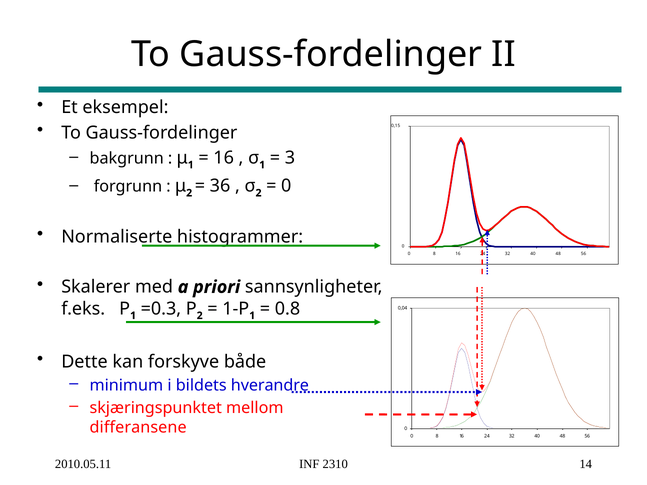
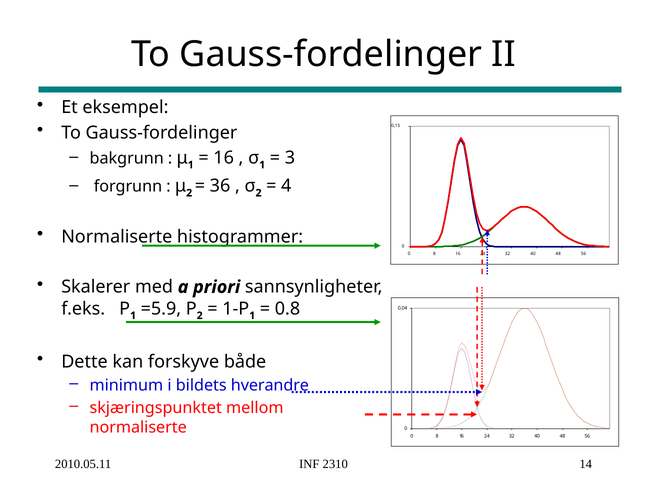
0: 0 -> 4 (286, 186)
=0.3: =0.3 -> =5.9 (161, 309)
differansene: differansene -> normaliserte (138, 428)
